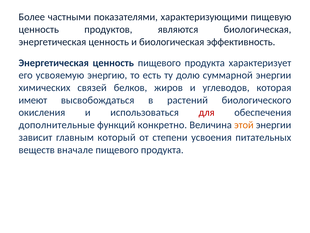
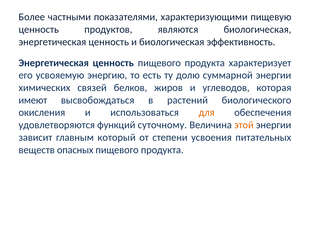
для colour: red -> orange (207, 112)
дополнительные: дополнительные -> удовлетворяются (57, 125)
конкретно: конкретно -> суточному (162, 125)
вначале: вначале -> опасных (75, 150)
